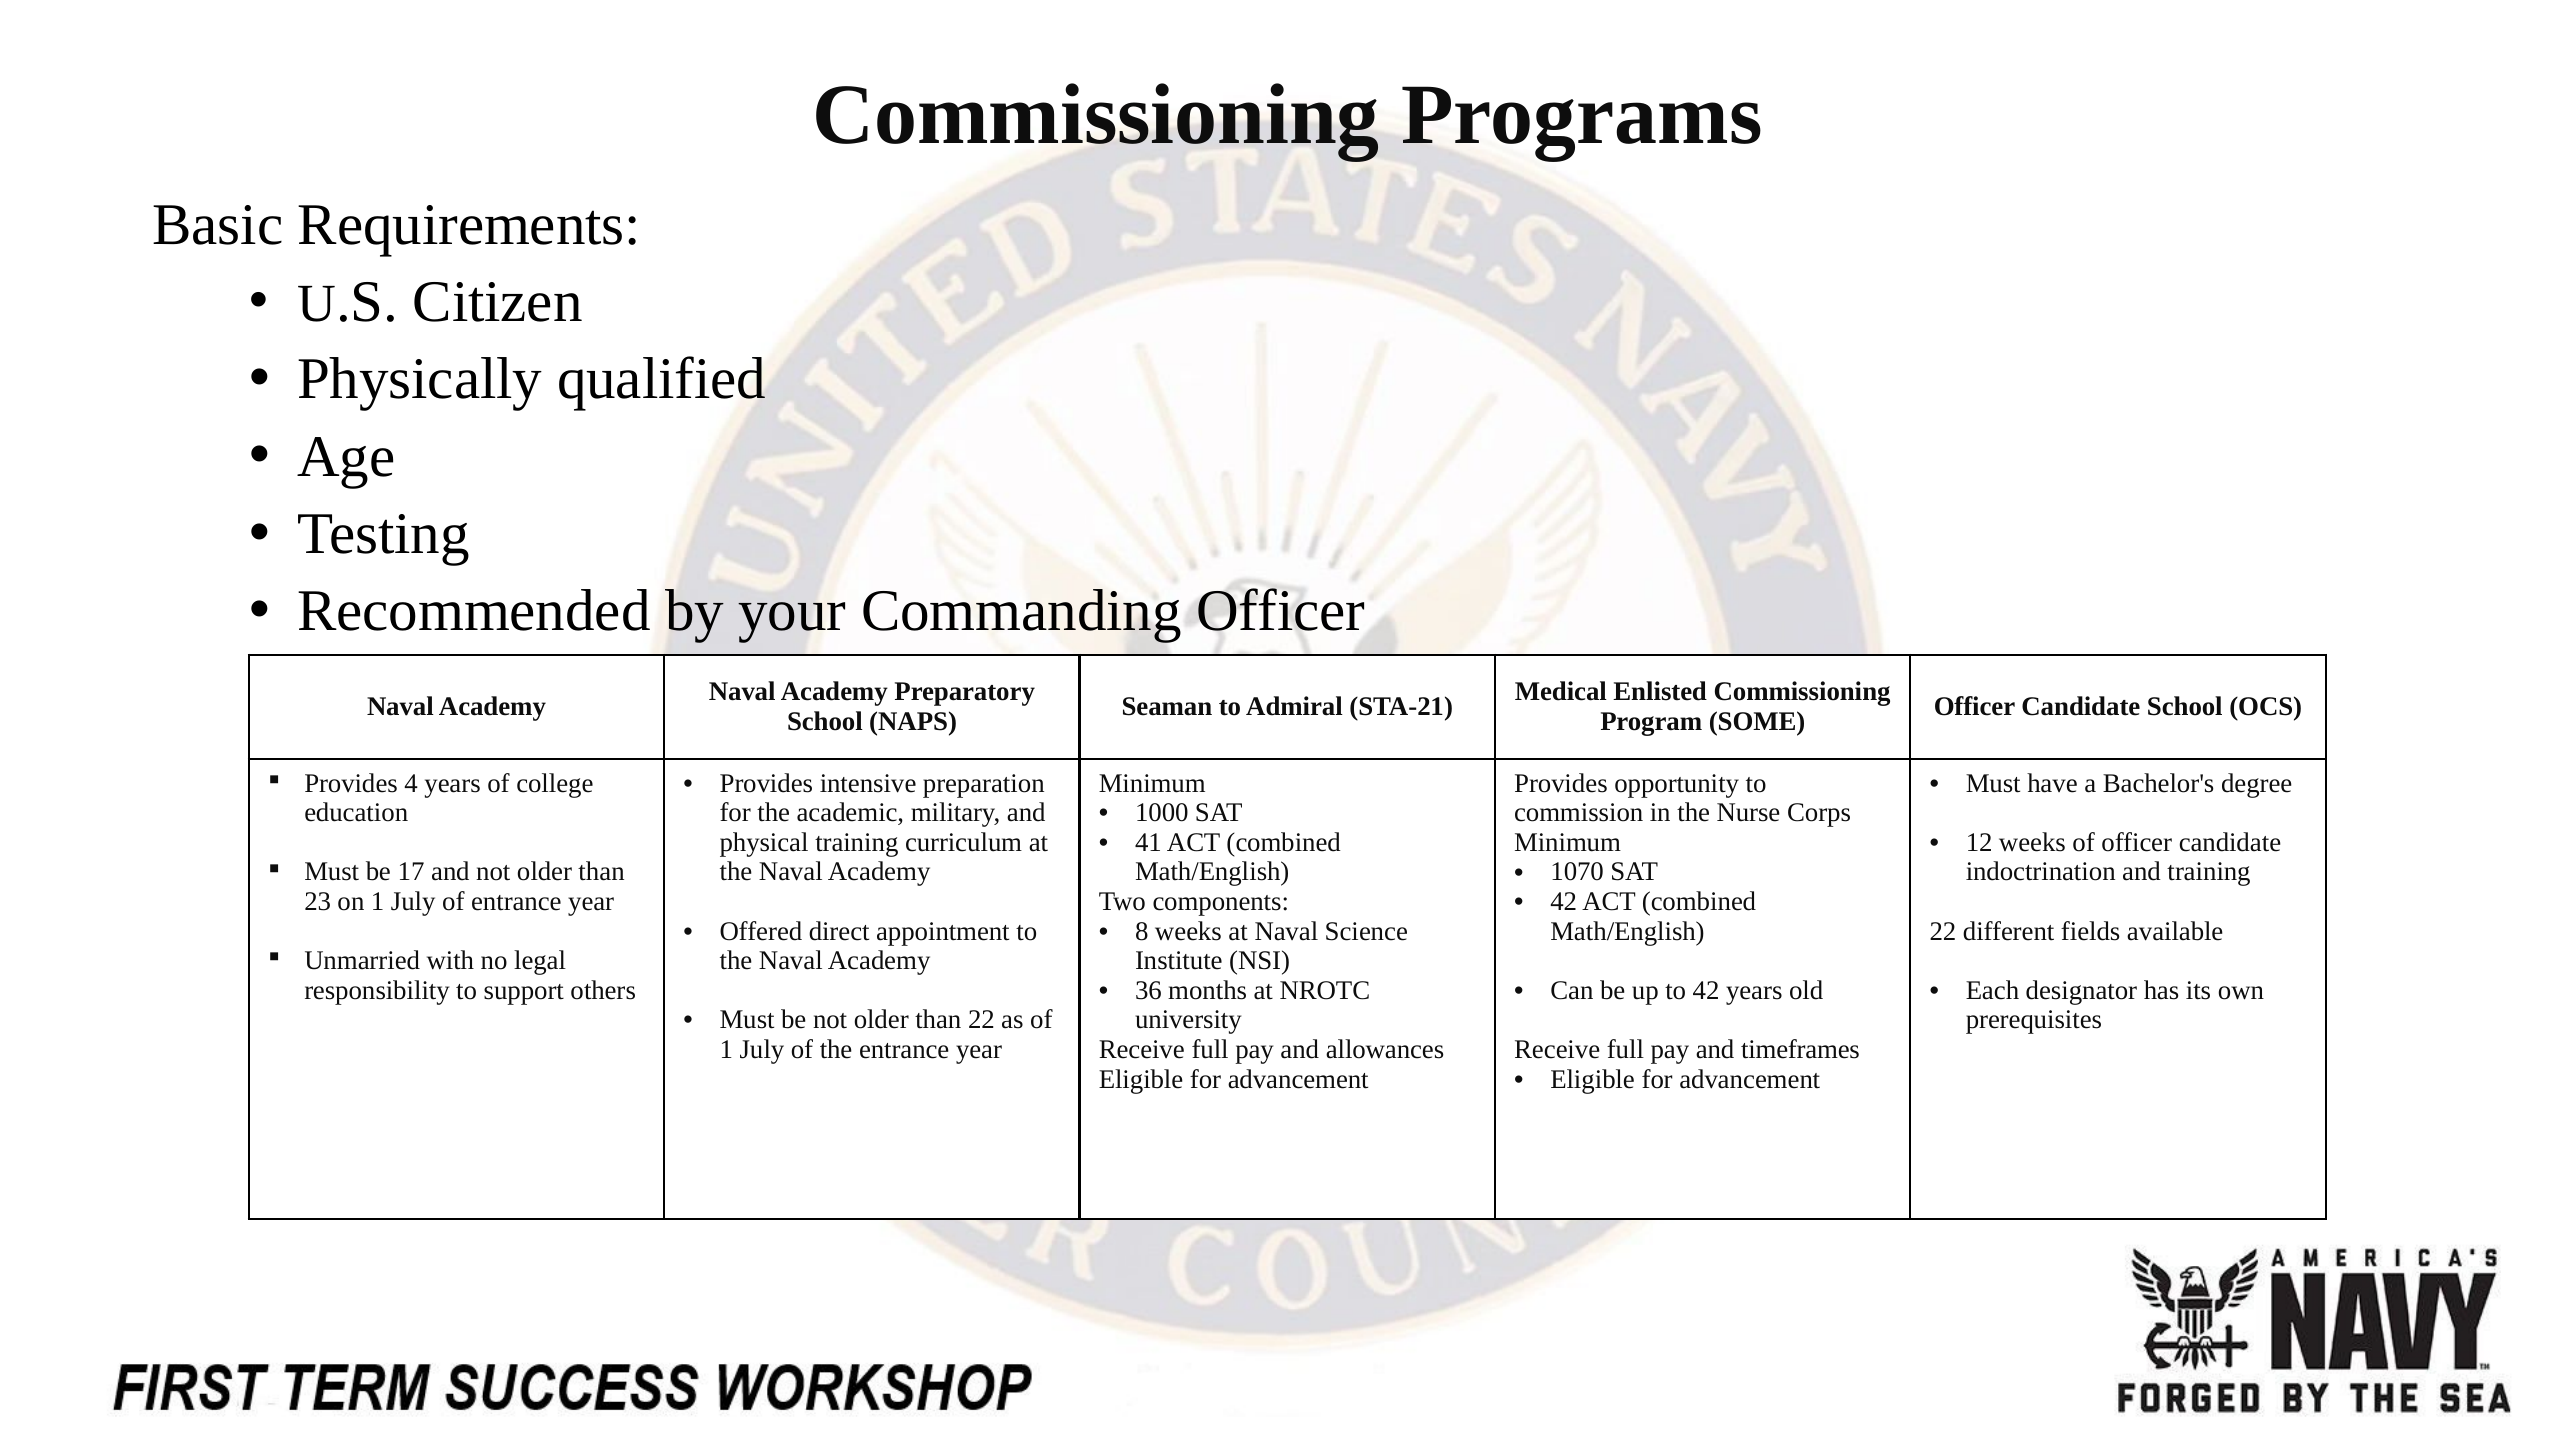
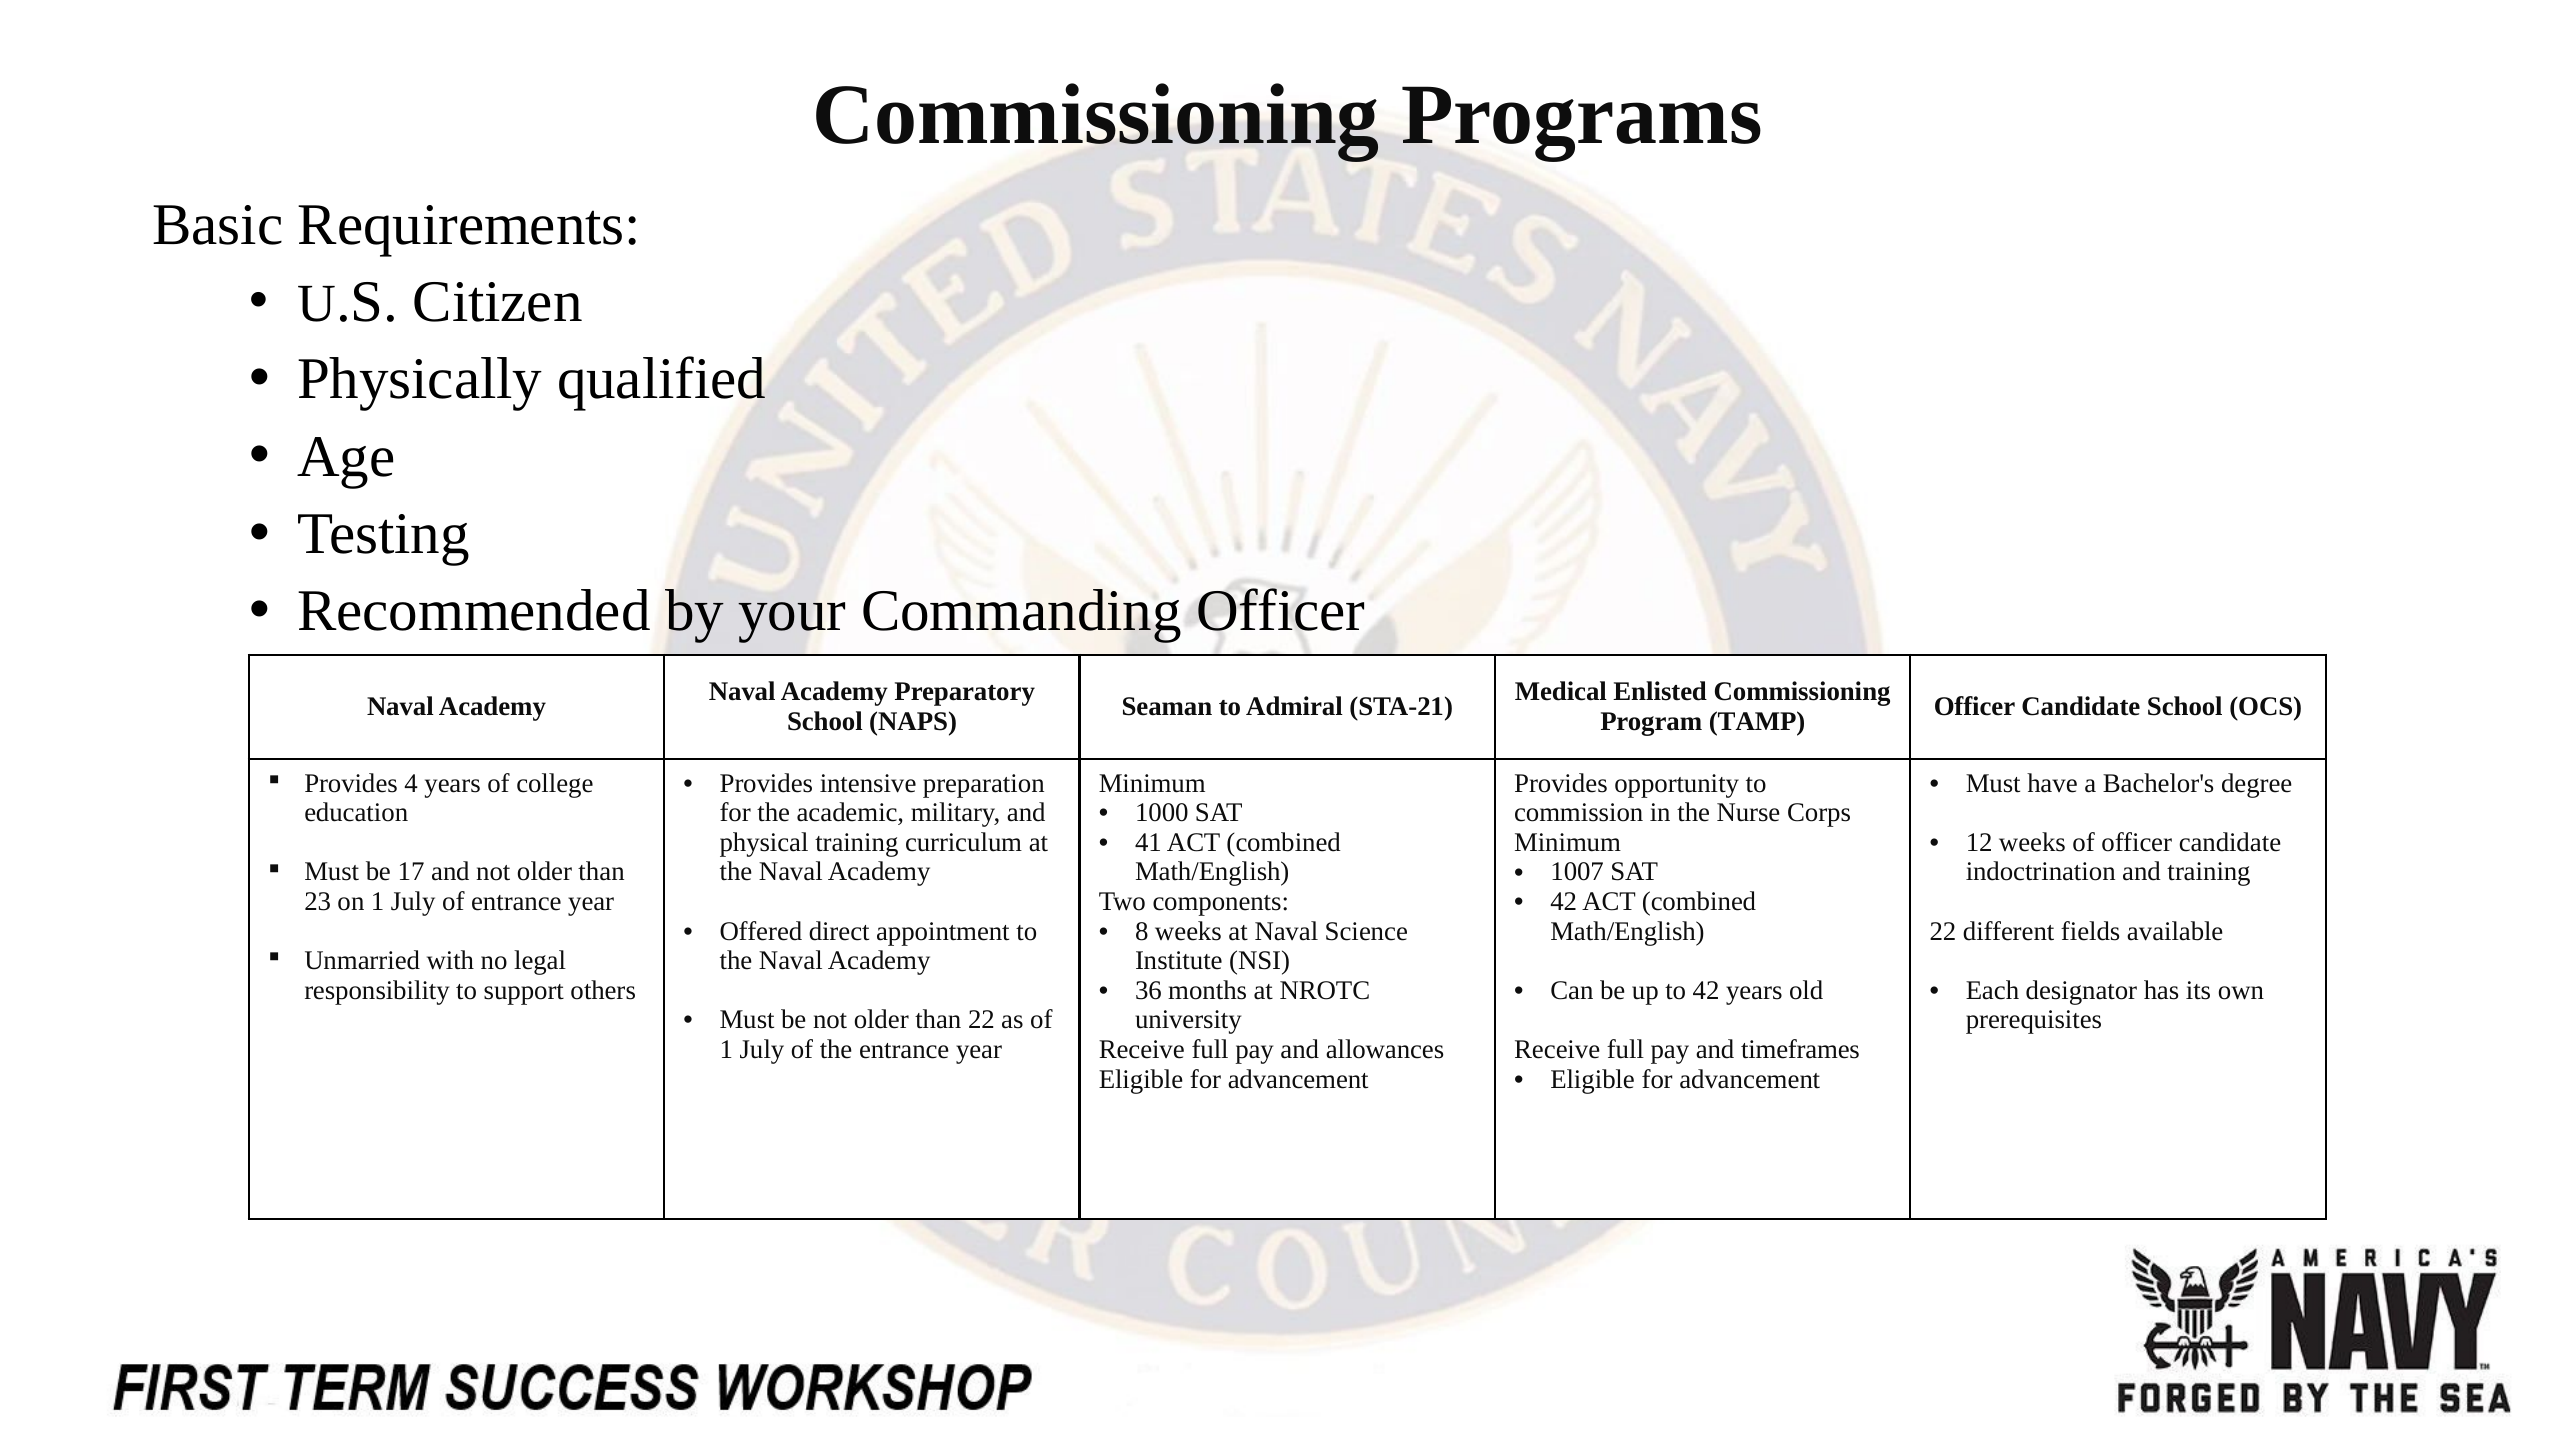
SOME: SOME -> TAMP (1757, 722)
1070: 1070 -> 1007 (1577, 872)
